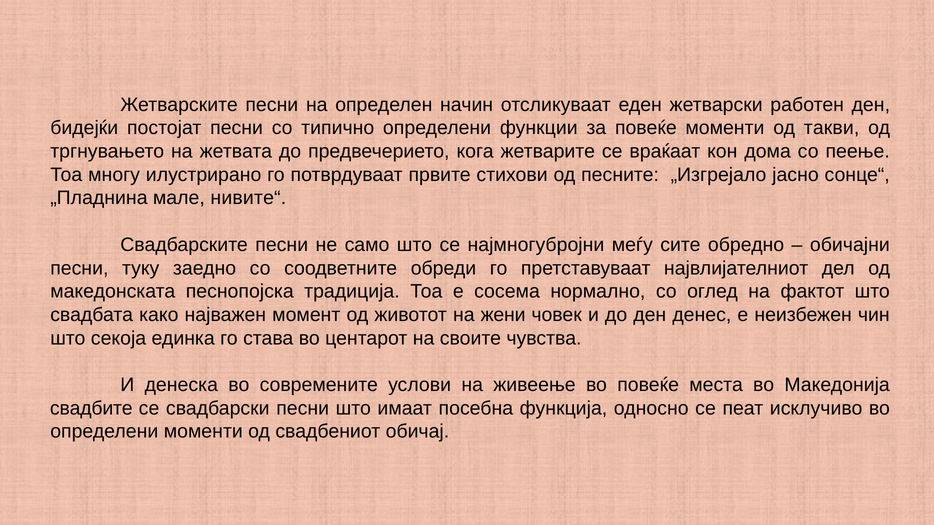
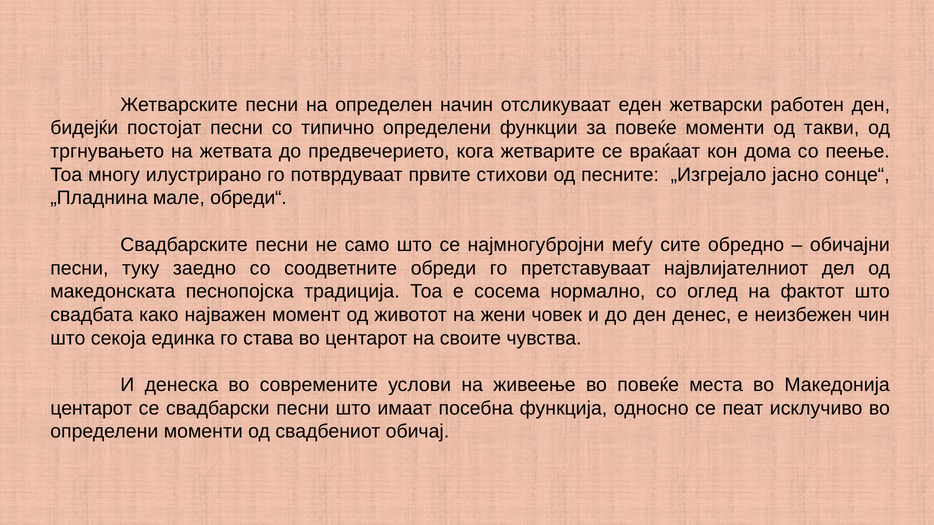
нивите“: нивите“ -> обреди“ (249, 198)
свадбите: свадбите -> центарот (91, 408)
